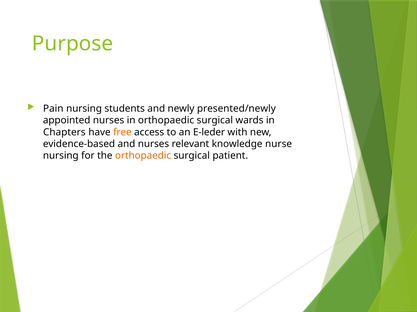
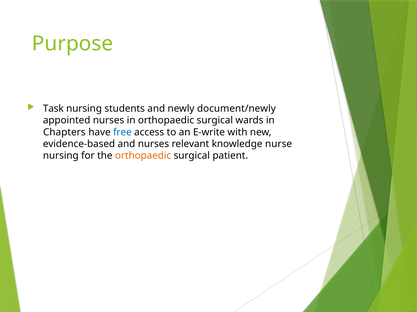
Pain: Pain -> Task (53, 109)
presented/newly: presented/newly -> document/newly (236, 109)
free colour: orange -> blue (122, 132)
E-leder: E-leder -> E-write (209, 132)
